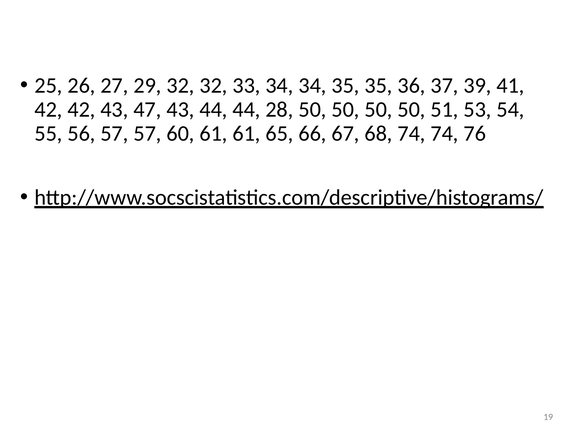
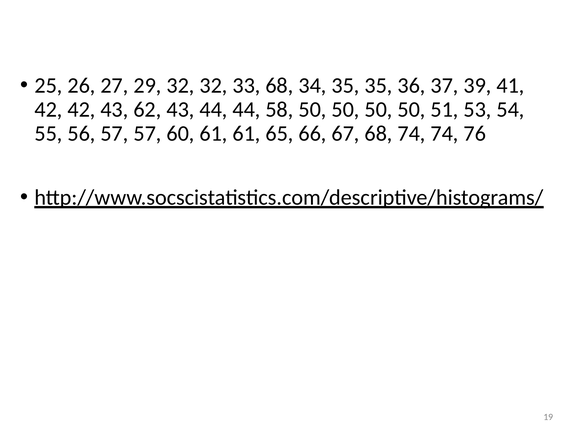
33 34: 34 -> 68 (279, 86)
47: 47 -> 62 (147, 110)
28: 28 -> 58 (279, 110)
